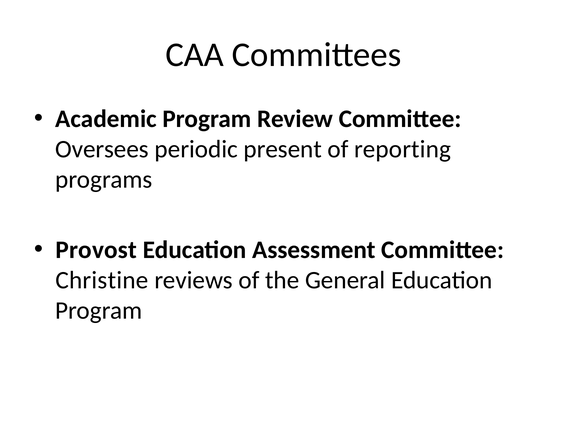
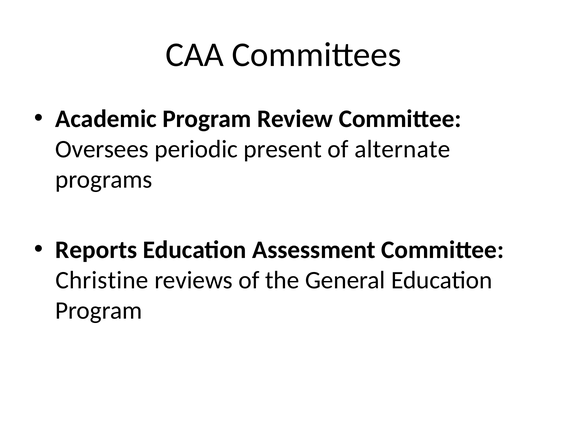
reporting: reporting -> alternate (402, 149)
Provost: Provost -> Reports (96, 250)
